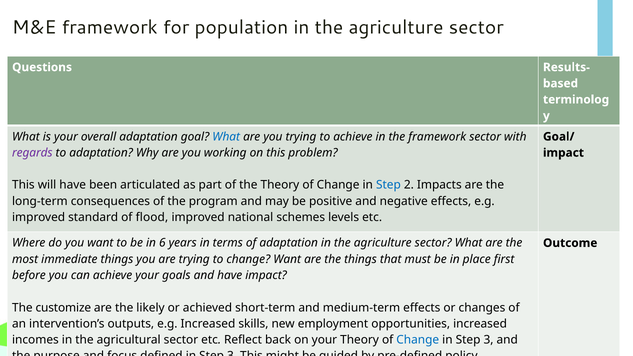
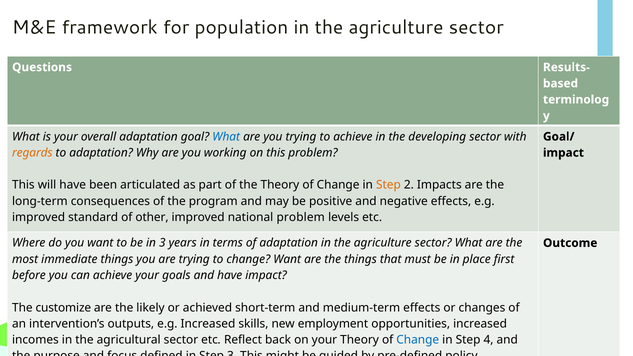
the framework: framework -> developing (437, 137)
regards colour: purple -> orange (32, 153)
Step colour: blue -> orange (388, 185)
flood: flood -> other (152, 217)
national schemes: schemes -> problem (301, 217)
in 6: 6 -> 3 (162, 243)
3: 3 -> 4 (489, 340)
